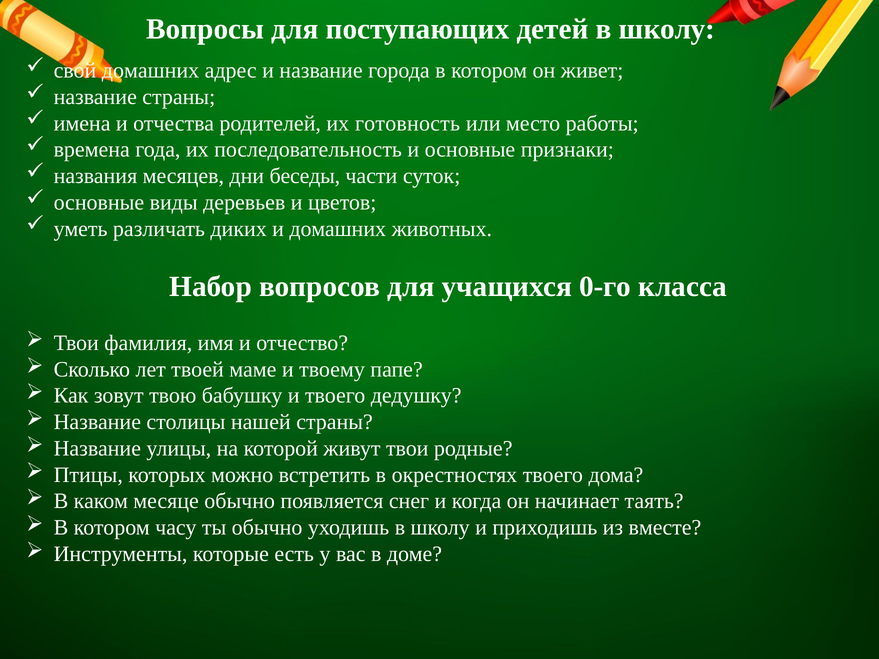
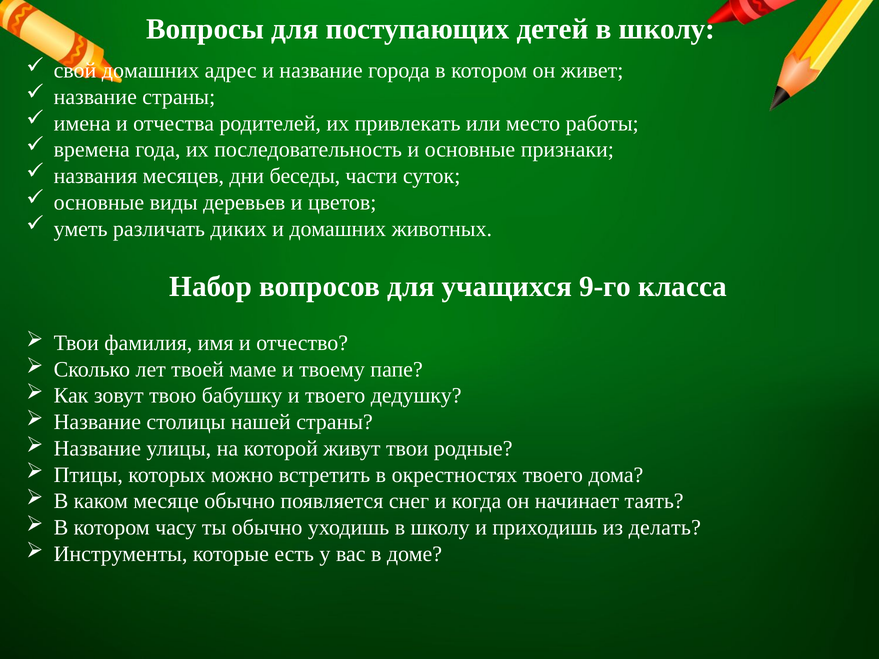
готовность: готовность -> привлекать (408, 123)
0-го: 0-го -> 9-го (605, 287)
вместе: вместе -> делать (665, 528)
